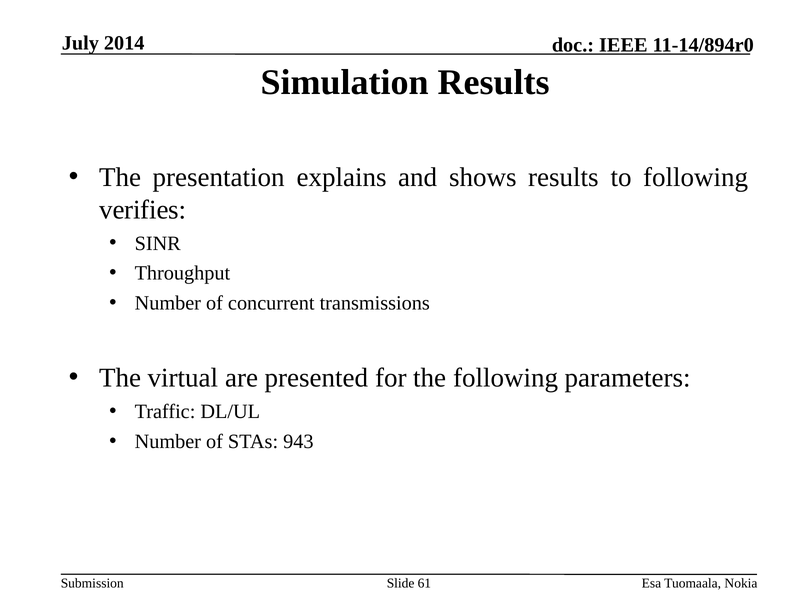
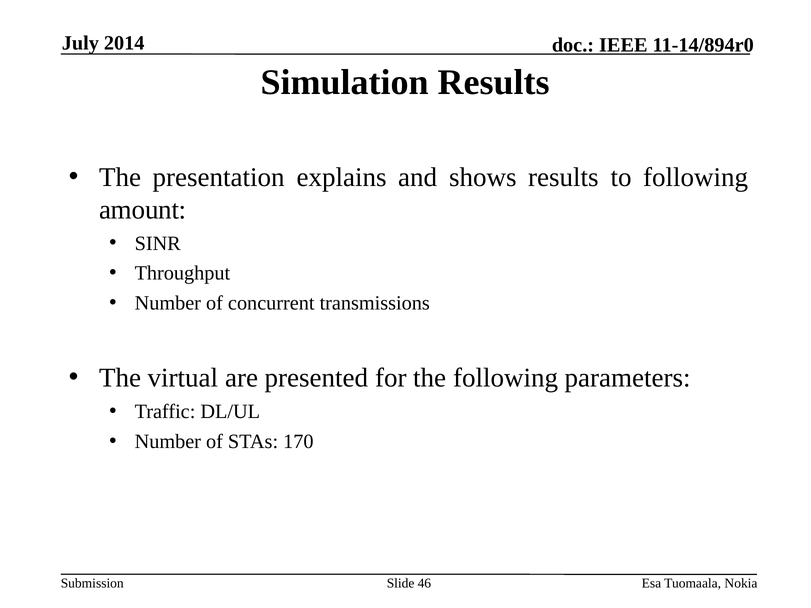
verifies: verifies -> amount (143, 210)
943: 943 -> 170 (298, 442)
61: 61 -> 46 (424, 583)
